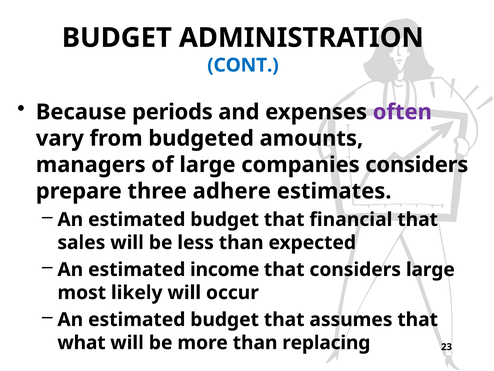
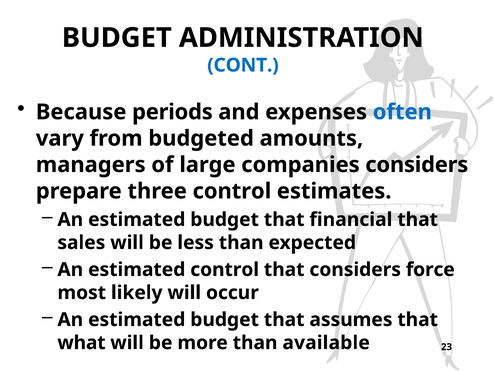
often colour: purple -> blue (402, 112)
three adhere: adhere -> control (232, 191)
estimated income: income -> control (225, 269)
considers large: large -> force (430, 269)
replacing: replacing -> available (326, 342)
